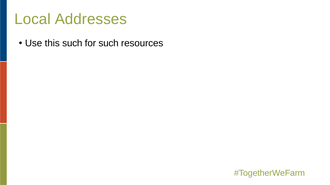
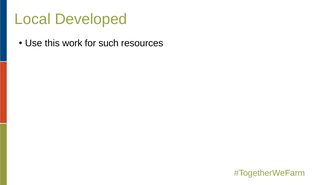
Addresses: Addresses -> Developed (91, 19)
this such: such -> work (72, 43)
